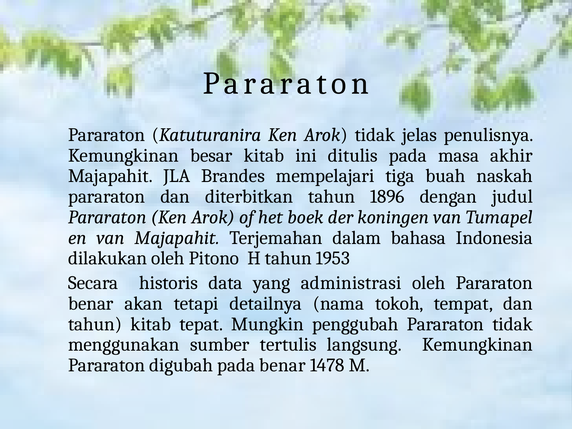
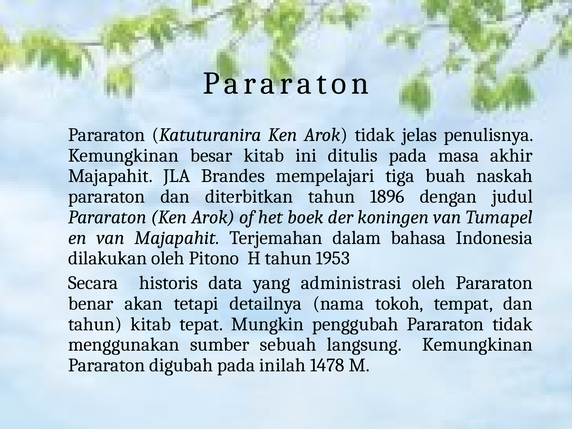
tertulis: tertulis -> sebuah (288, 345)
pada benar: benar -> inilah (282, 365)
